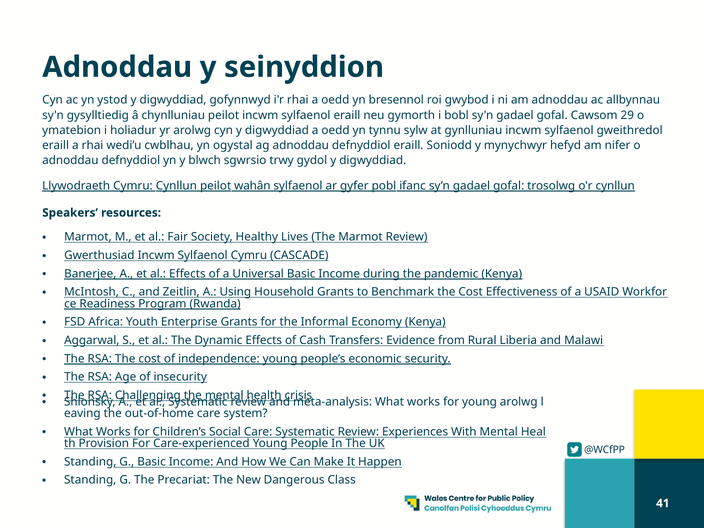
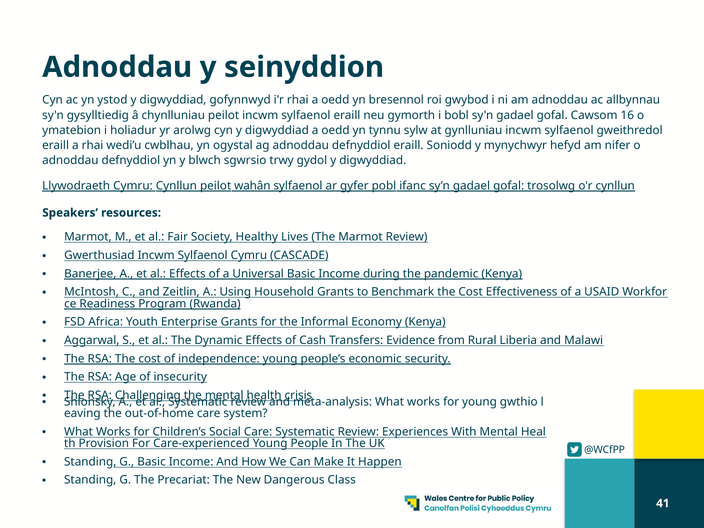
29: 29 -> 16 (627, 115)
young arolwg: arolwg -> gwthio (519, 402)
